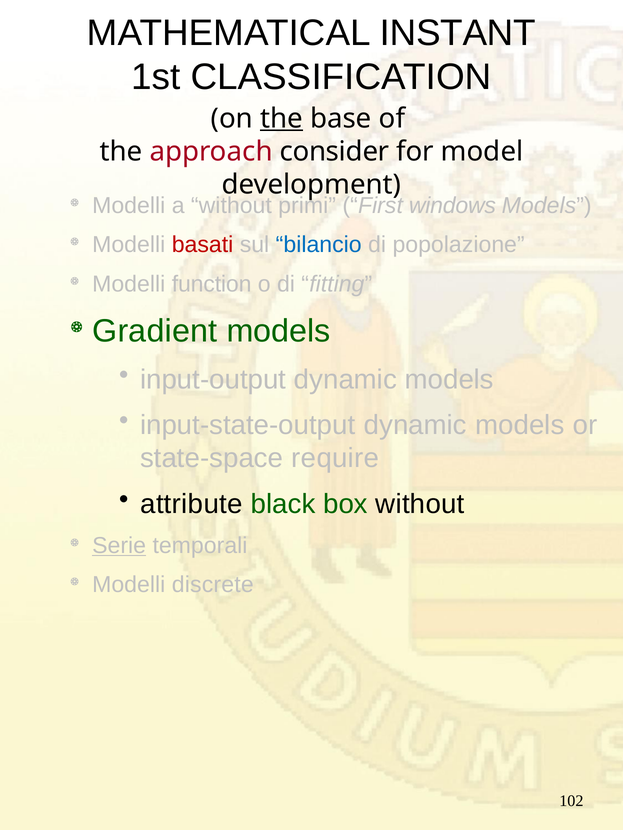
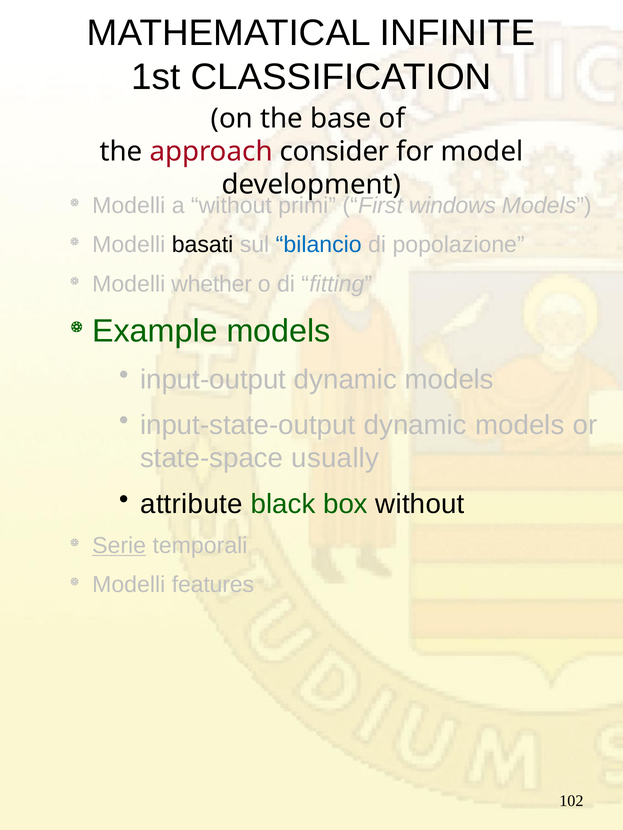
INSTANT: INSTANT -> INFINITE (458, 33)
the underline: present -> none (282, 119)
basati colour: red -> black (203, 245)
function: function -> whether (212, 284)
Gradient: Gradient -> Example (155, 332)
require: require -> usually (335, 459)
discrete: discrete -> features (213, 585)
